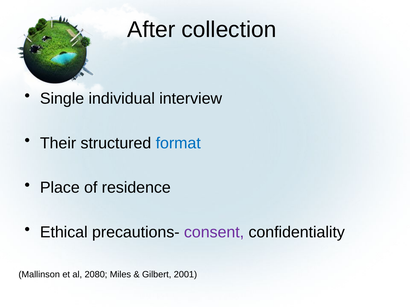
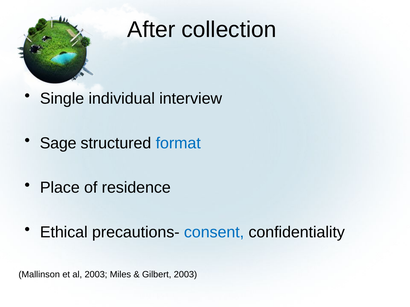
Their: Their -> Sage (58, 143)
consent colour: purple -> blue (214, 233)
al 2080: 2080 -> 2003 (96, 275)
Gilbert 2001: 2001 -> 2003 (185, 275)
